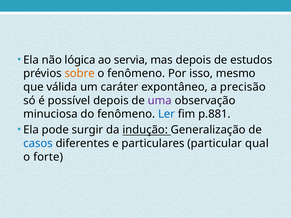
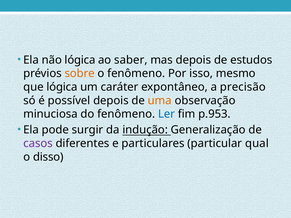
servia: servia -> saber (131, 60)
que válida: válida -> lógica (62, 87)
uma colour: purple -> orange (160, 101)
p.881: p.881 -> p.953 (214, 114)
casos colour: blue -> purple (38, 144)
forte: forte -> disso (48, 157)
